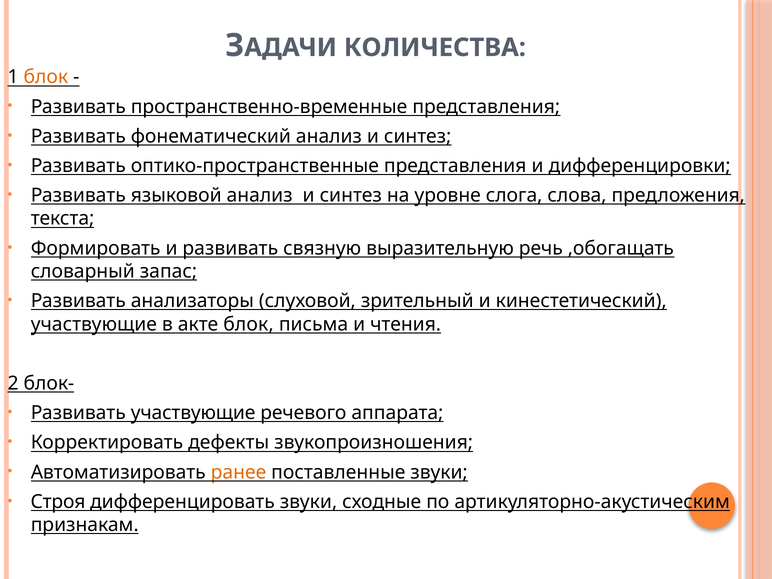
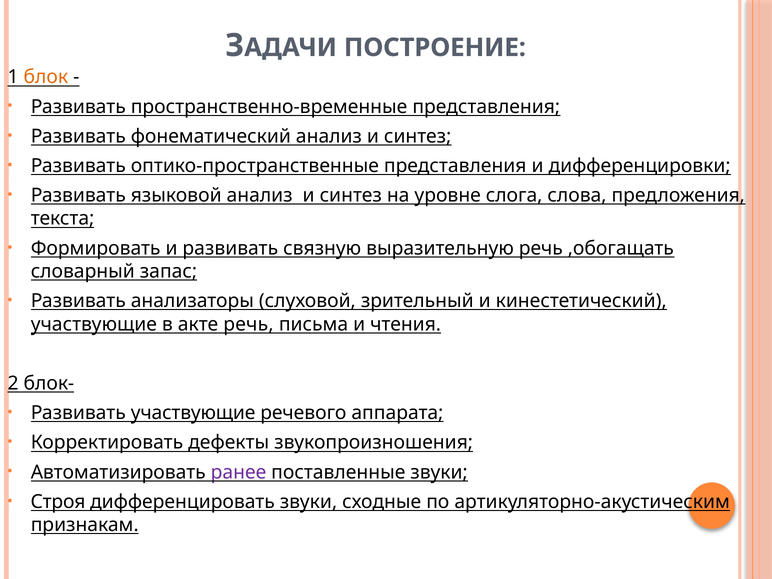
КОЛИЧЕСТВА: КОЛИЧЕСТВА -> ПОСТРОЕНИЕ (435, 48)
акте блок: блок -> речь (248, 324)
ранее colour: orange -> purple (238, 472)
